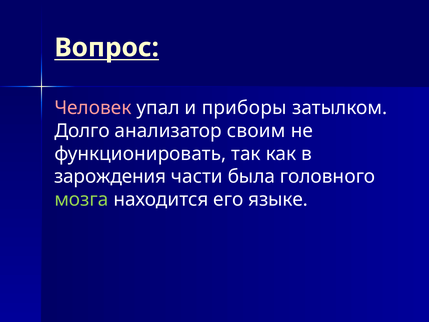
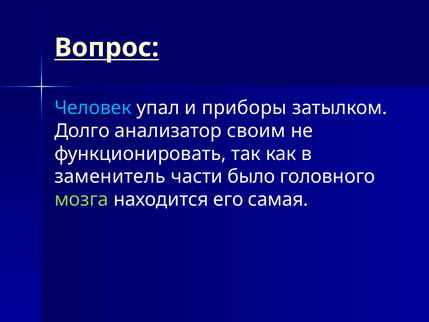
Человек colour: pink -> light blue (93, 108)
зарождения: зарождения -> заменитель (110, 177)
была: была -> было (251, 177)
языке: языке -> самая (278, 199)
